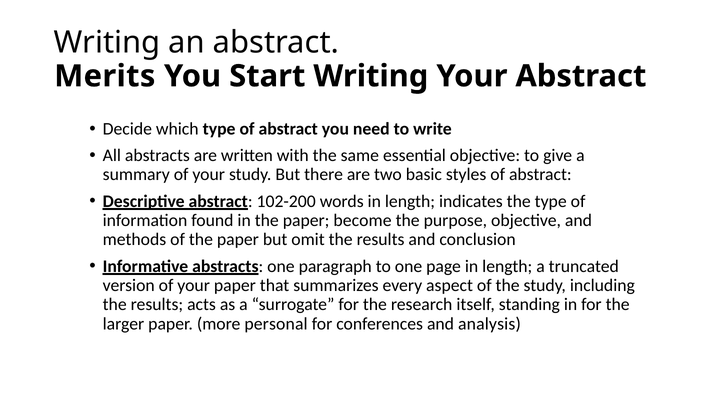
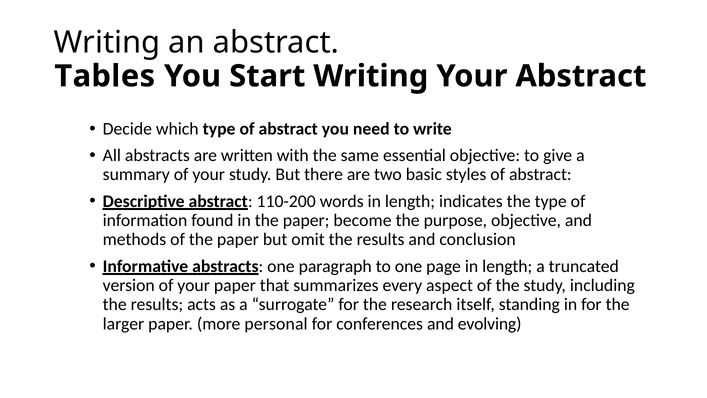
Merits: Merits -> Tables (105, 76)
102-200: 102-200 -> 110-200 (286, 201)
analysis: analysis -> evolving (490, 323)
